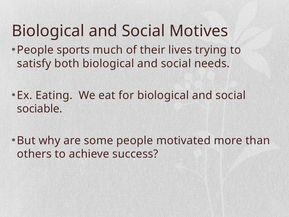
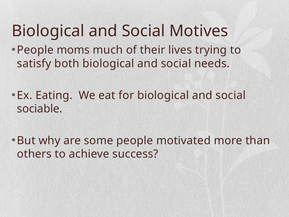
sports: sports -> moms (73, 50)
